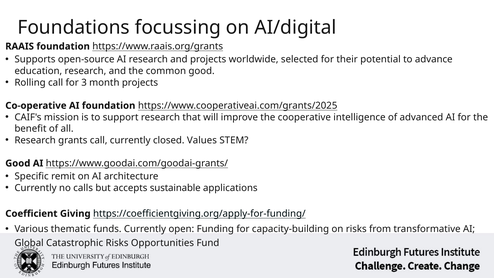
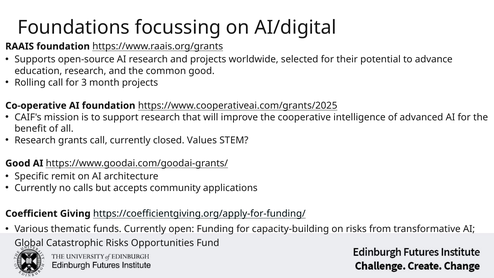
sustainable: sustainable -> community (175, 188)
